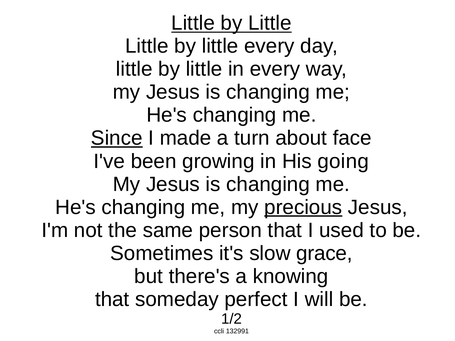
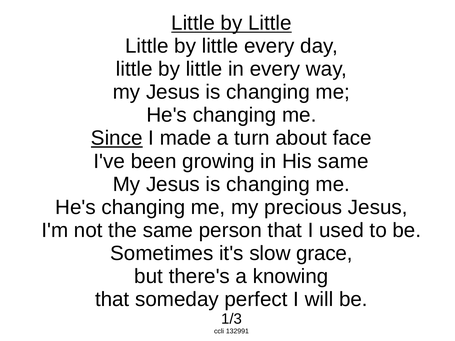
His going: going -> same (343, 161)
precious underline: present -> none (303, 207)
1/2: 1/2 -> 1/3 (231, 319)
